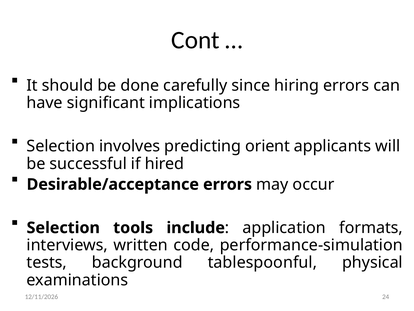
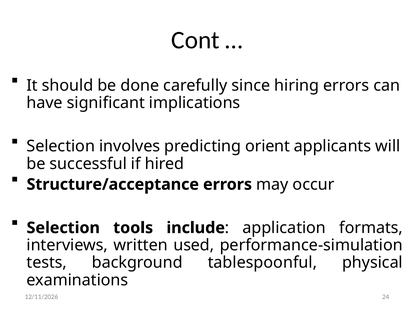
Desirable/acceptance: Desirable/acceptance -> Structure/acceptance (113, 184)
code: code -> used (194, 245)
